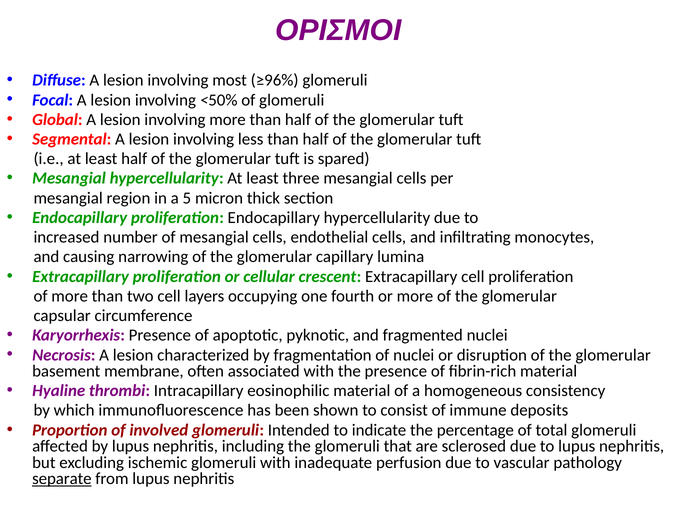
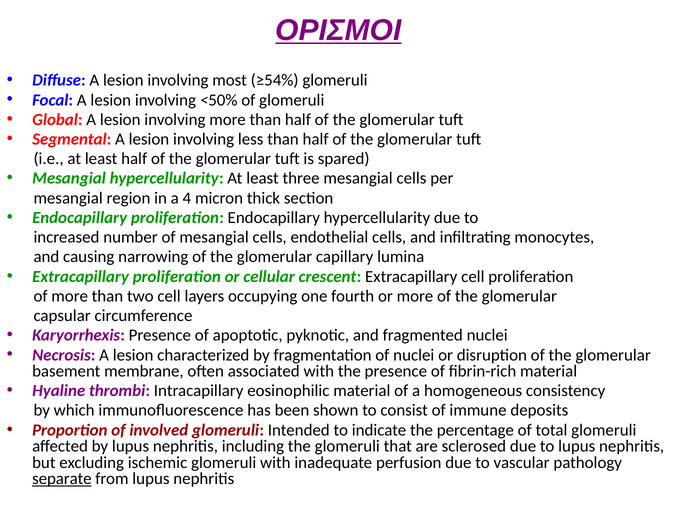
ΟΡΙΣΜΟΙ underline: none -> present (338, 30)
≥96%: ≥96% -> ≥54% (275, 80)
5: 5 -> 4 (187, 198)
